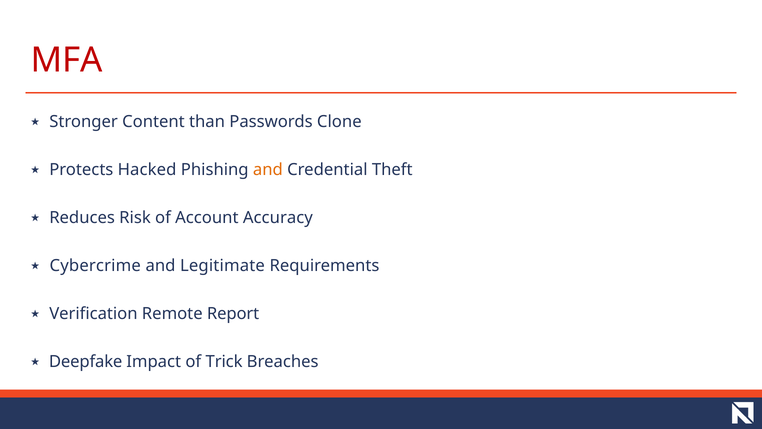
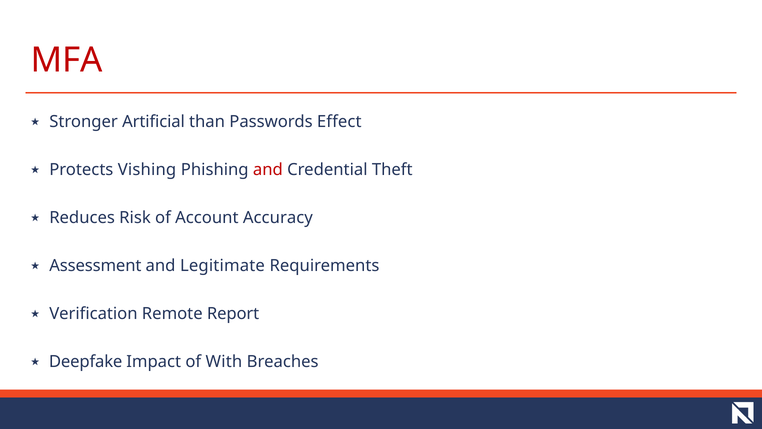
Content: Content -> Artificial (154, 122)
Clone: Clone -> Effect (339, 122)
Hacked: Hacked -> Vishing (147, 169)
and colour: orange -> red (268, 169)
Cybercrime: Cybercrime -> Assessment (95, 265)
Trick: Trick -> With (224, 361)
